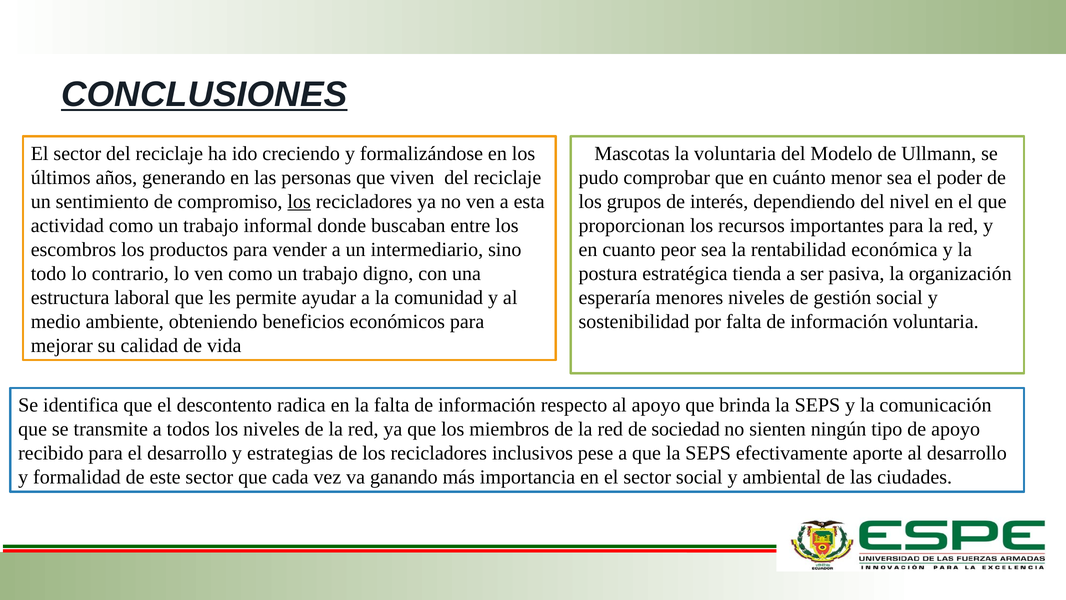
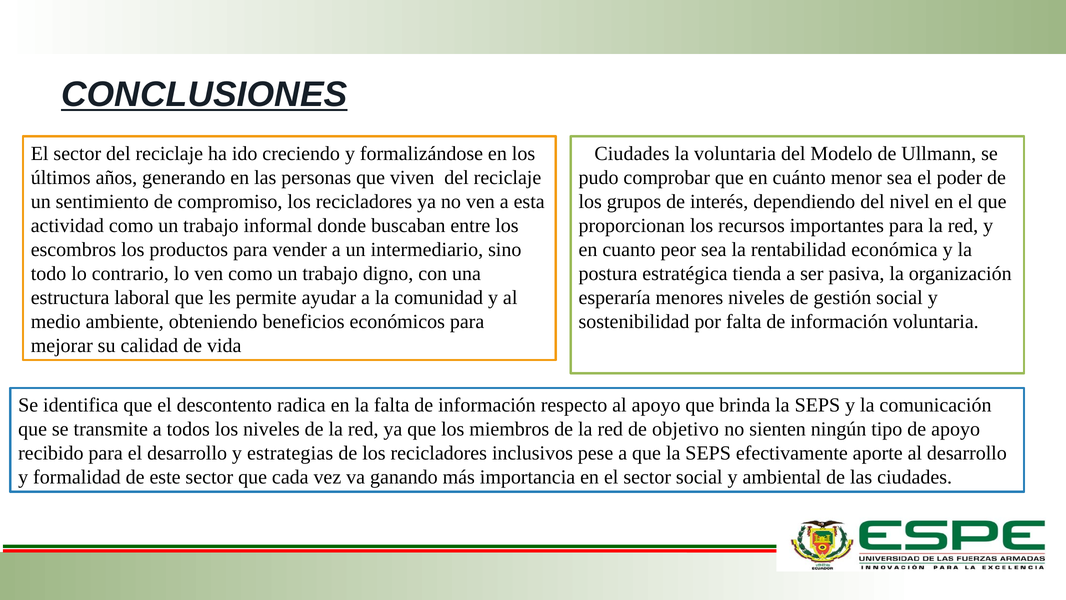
Mascotas: Mascotas -> Ciudades (632, 153)
los underline: present -> none (299, 201)
sociedad: sociedad -> objetivo (685, 429)
